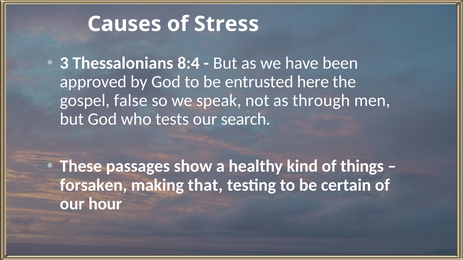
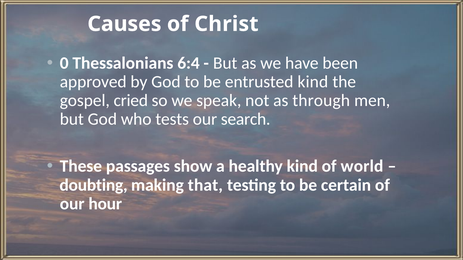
Stress: Stress -> Christ (226, 24)
3: 3 -> 0 (64, 63)
8:4: 8:4 -> 6:4 (189, 63)
entrusted here: here -> kind (313, 82)
false: false -> cried (131, 101)
things: things -> world (362, 167)
forsaken: forsaken -> doubting (94, 185)
